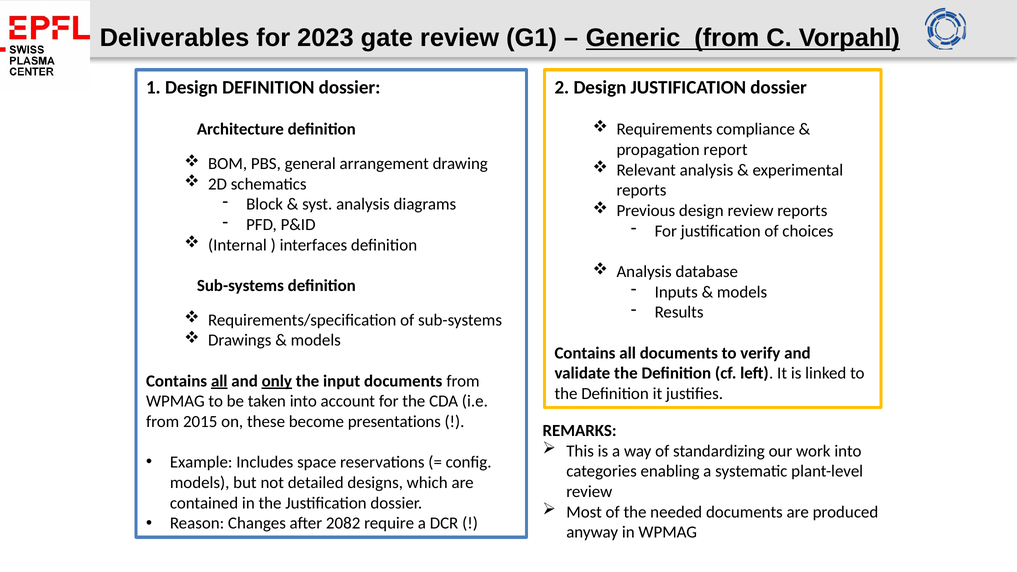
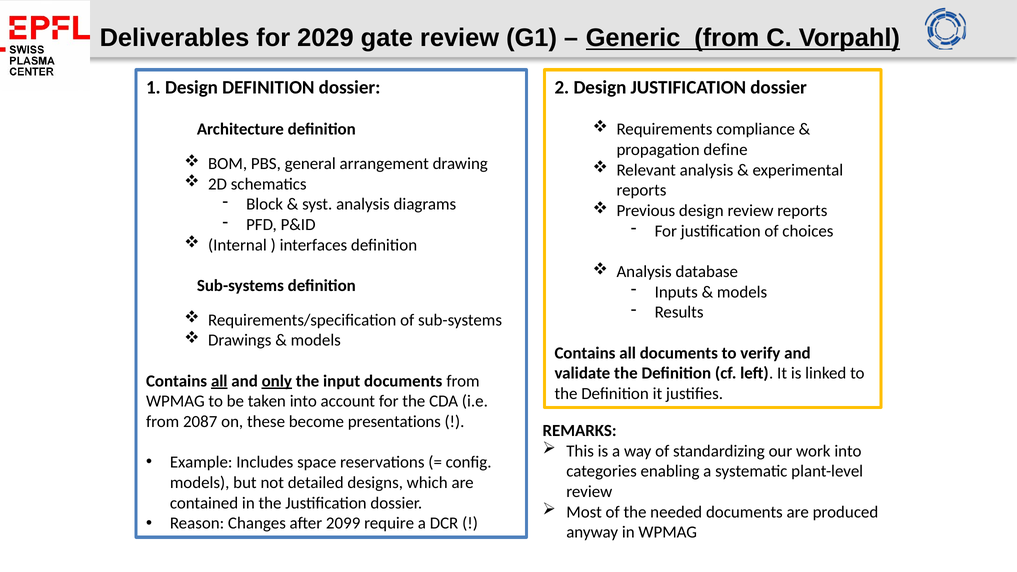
2023: 2023 -> 2029 (325, 38)
report: report -> define (726, 150)
2015: 2015 -> 2087 (200, 422)
2082: 2082 -> 2099 (343, 523)
